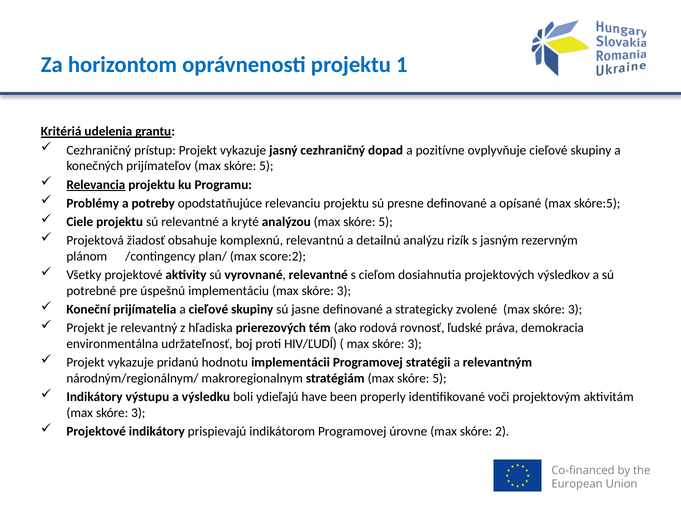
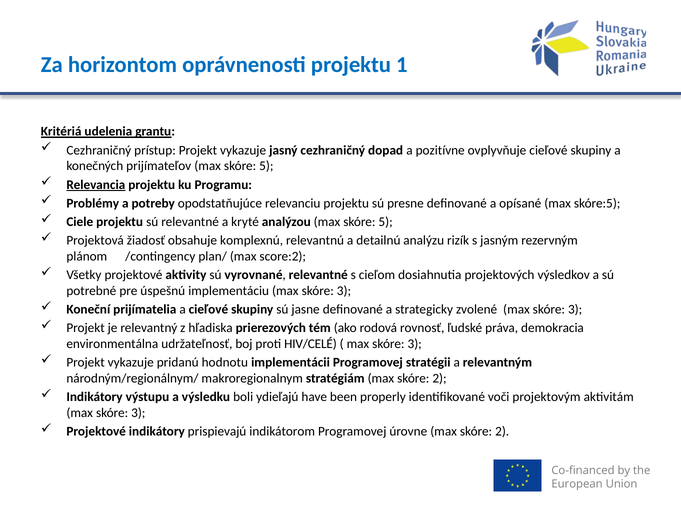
HIV/ĽUDÍ: HIV/ĽUDÍ -> HIV/CELÉ (310, 344)
stratégiám max skóre 5: 5 -> 2 (440, 378)
